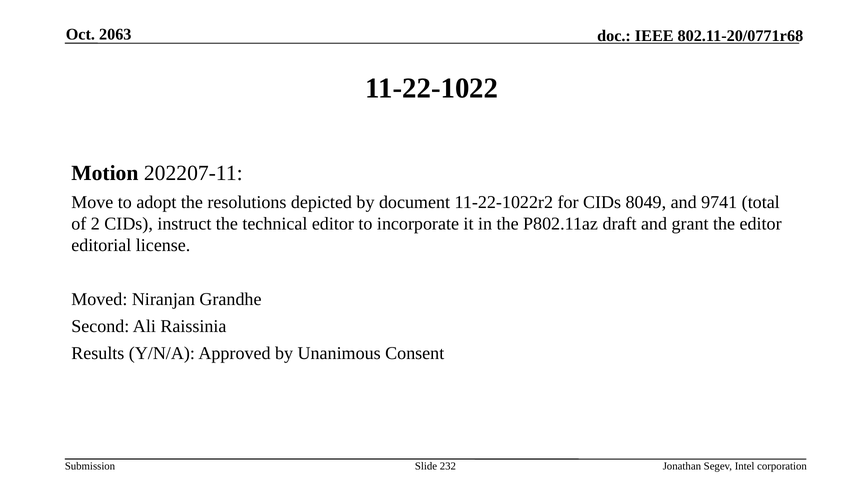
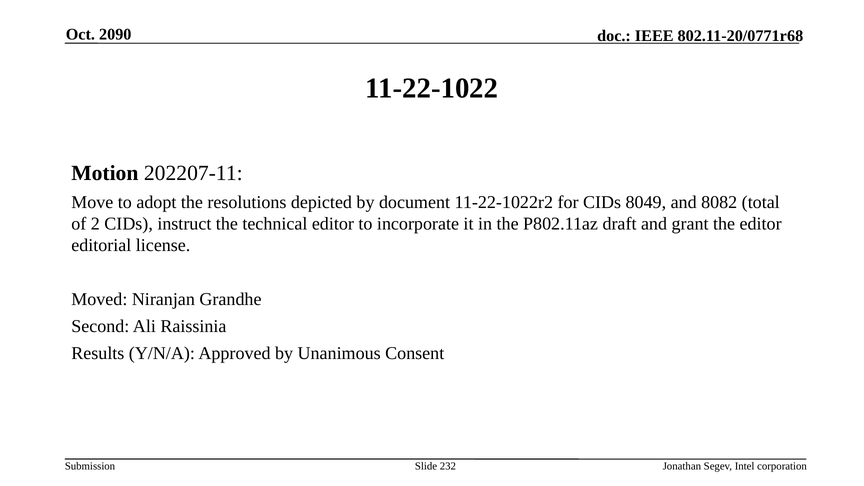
2063: 2063 -> 2090 (115, 34)
9741: 9741 -> 8082 (719, 202)
